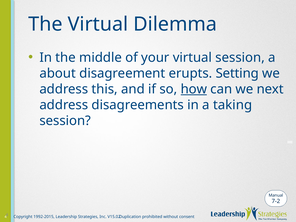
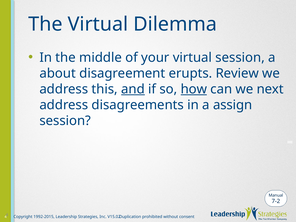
Setting: Setting -> Review (237, 73)
and underline: none -> present (133, 89)
taking: taking -> assign (233, 105)
